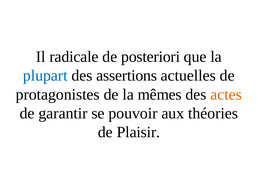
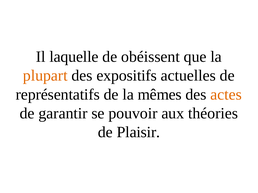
radicale: radicale -> laquelle (74, 57)
posteriori: posteriori -> obéissent (150, 57)
plupart colour: blue -> orange (45, 76)
assertions: assertions -> expositifs (127, 76)
protagonistes: protagonistes -> représentatifs (58, 95)
